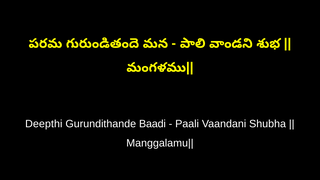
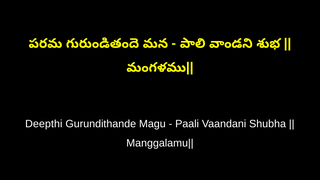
Baadi: Baadi -> Magu (152, 124)
